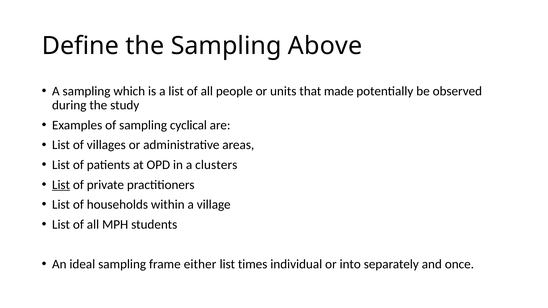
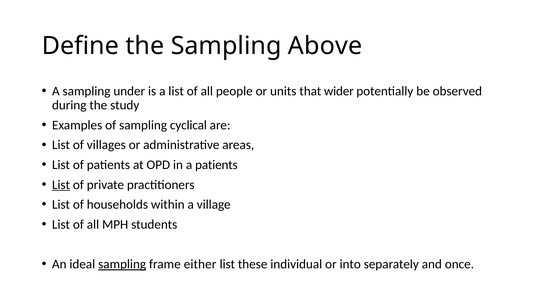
which: which -> under (129, 91)
made: made -> wider (339, 91)
a clusters: clusters -> patients (216, 165)
sampling underline: none -> present (122, 264)
times: times -> these (253, 264)
